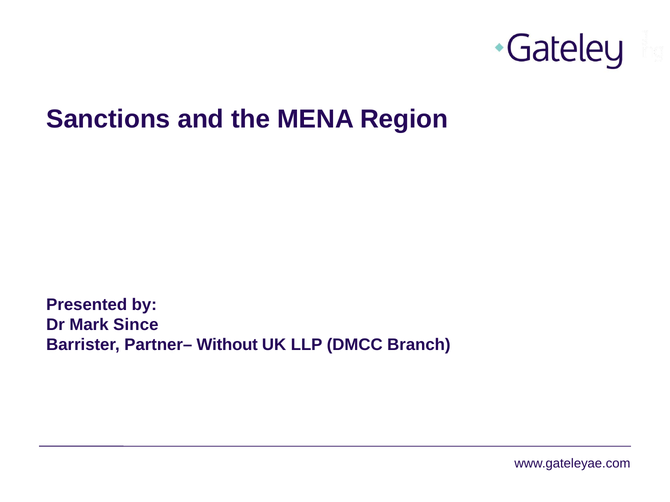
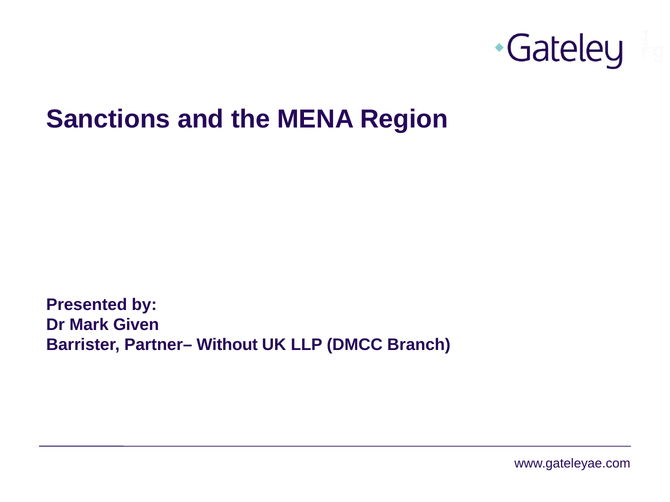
Since: Since -> Given (136, 325)
